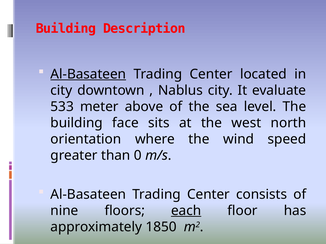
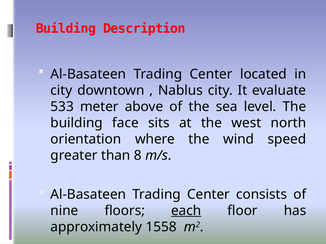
Al-Basateen underline: present -> none (88, 74)
0: 0 -> 8 (138, 156)
1850: 1850 -> 1558 (161, 227)
